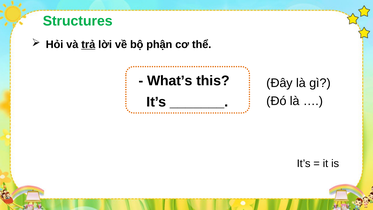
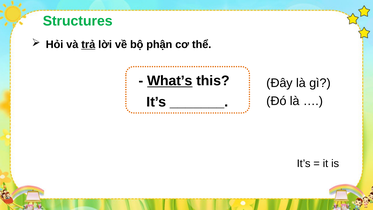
What’s underline: none -> present (170, 81)
